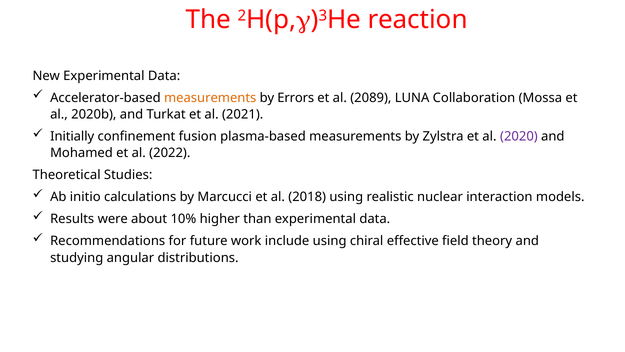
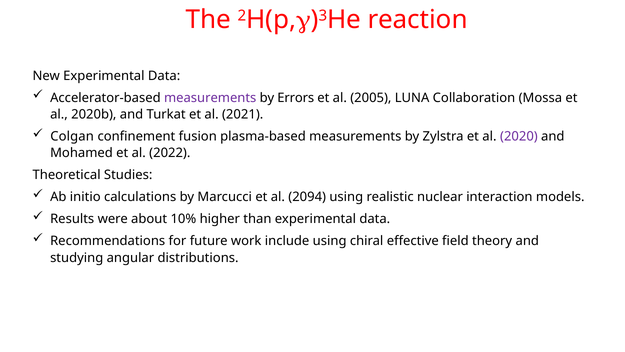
measurements colour: orange -> purple (210, 98)
2089: 2089 -> 2005 (371, 98)
Initially: Initially -> Colgan (72, 136)
2018: 2018 -> 2094 (307, 197)
